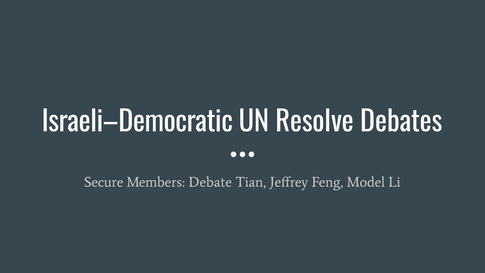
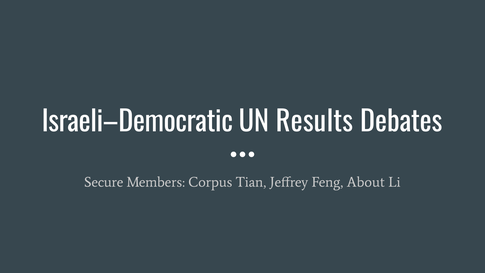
Resolve: Resolve -> Results (315, 122)
Debate: Debate -> Corpus (210, 182)
Model: Model -> About (366, 182)
